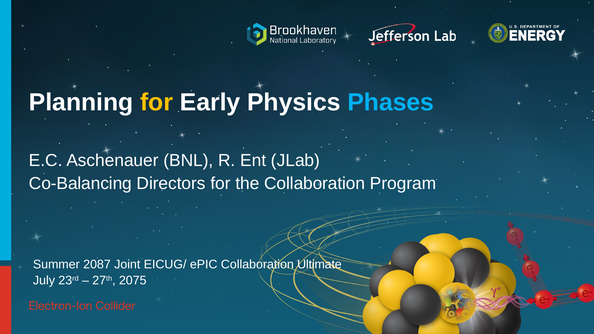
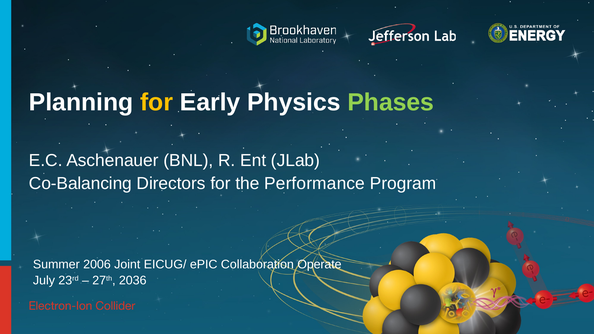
Phases colour: light blue -> light green (391, 102)
the Collaboration: Collaboration -> Performance (315, 184)
2087: 2087 -> 2006 (97, 264)
Ultimate: Ultimate -> Operate (319, 264)
2075: 2075 -> 2036 (133, 280)
